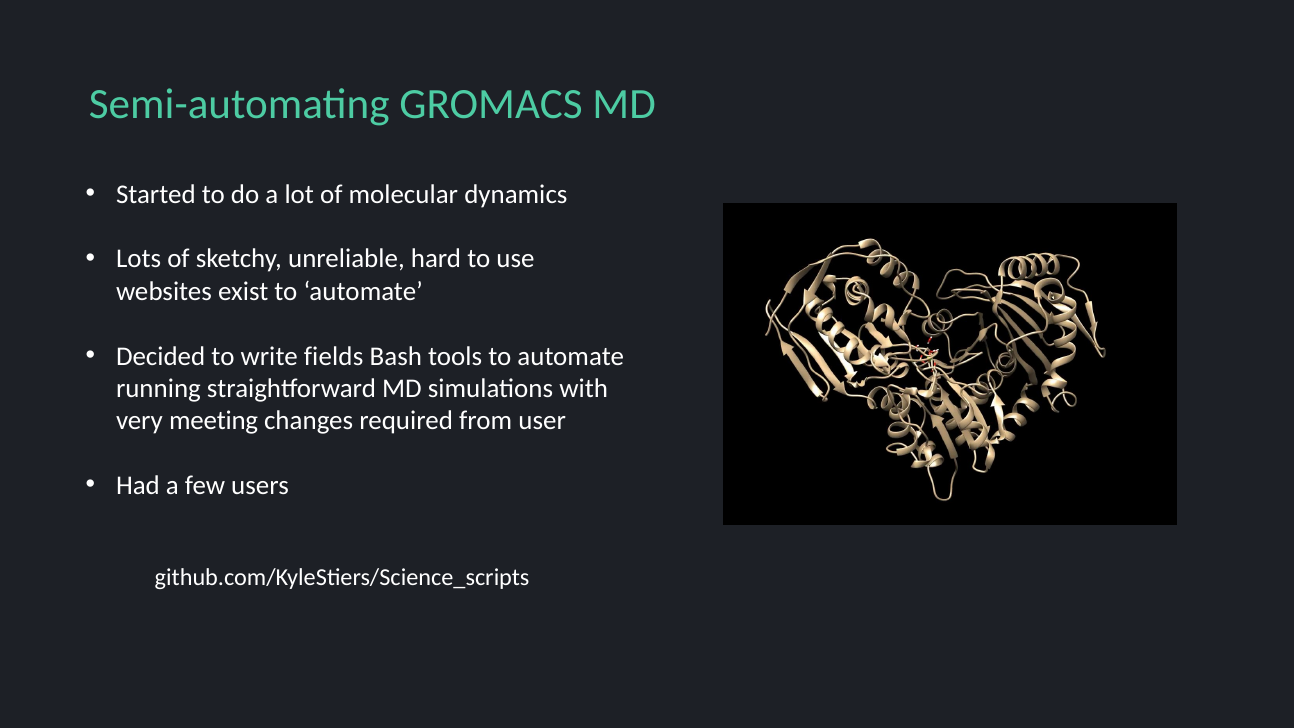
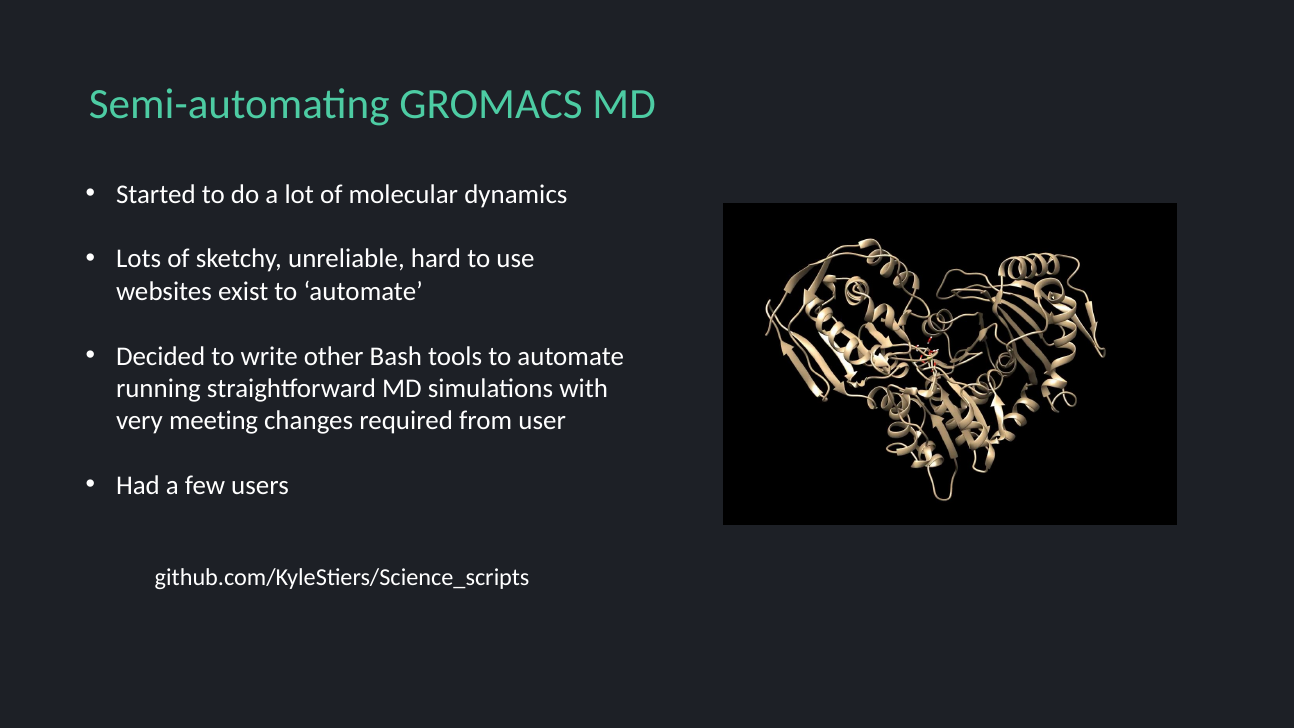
fields: fields -> other (334, 356)
